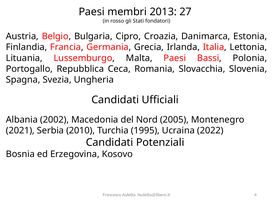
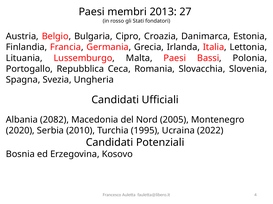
2002: 2002 -> 2082 (55, 120)
2021: 2021 -> 2020 (20, 131)
